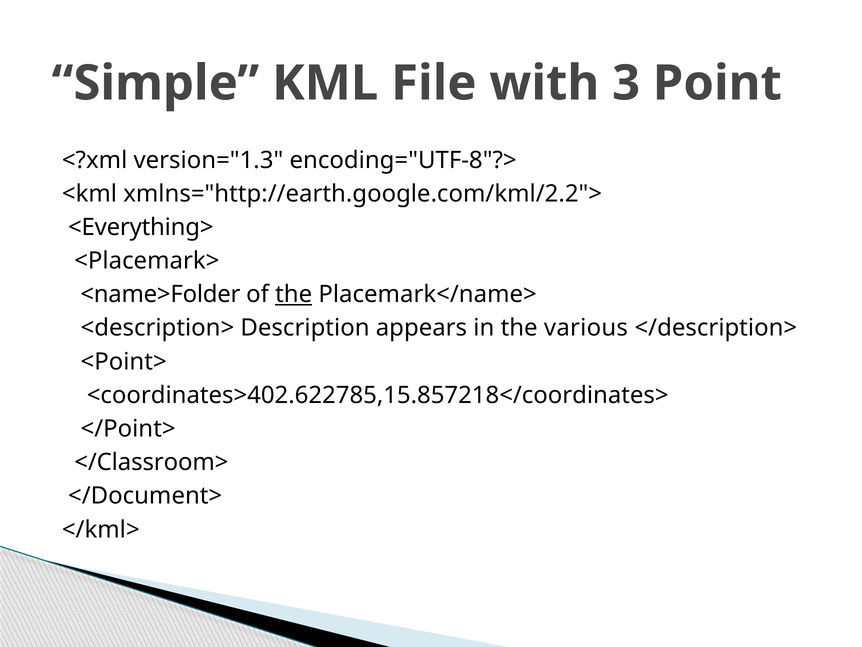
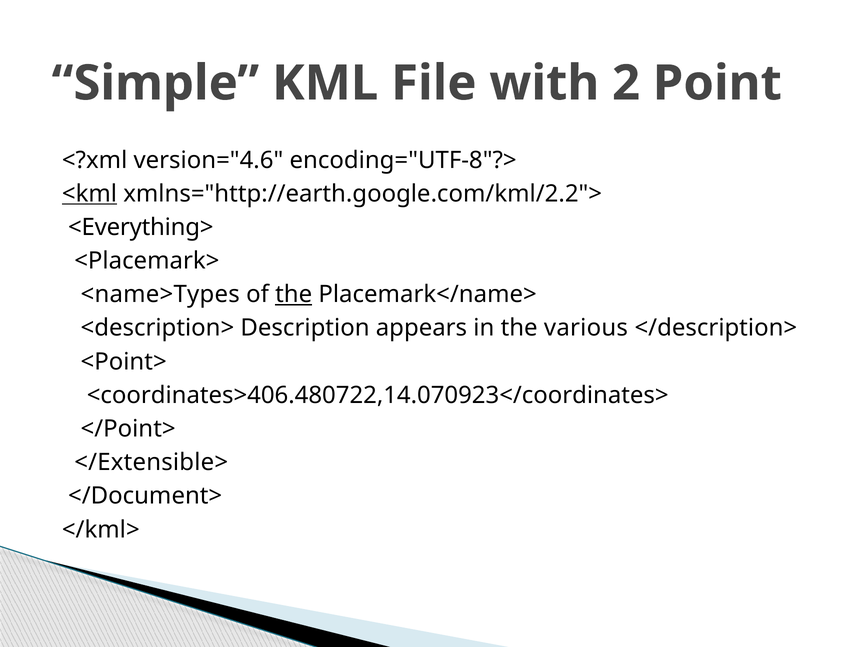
3: 3 -> 2 (626, 83)
version="1.3: version="1.3 -> version="4.6 (208, 160)
<kml underline: none -> present (89, 194)
<name>Folder: <name>Folder -> <name>Types (160, 294)
<coordinates>402.622785,15.857218</coordinates>: <coordinates>402.622785,15.857218</coordinates> -> <coordinates>406.480722,14.070923</coordinates> (378, 395)
</Classroom>: </Classroom> -> </Extensible> (151, 462)
